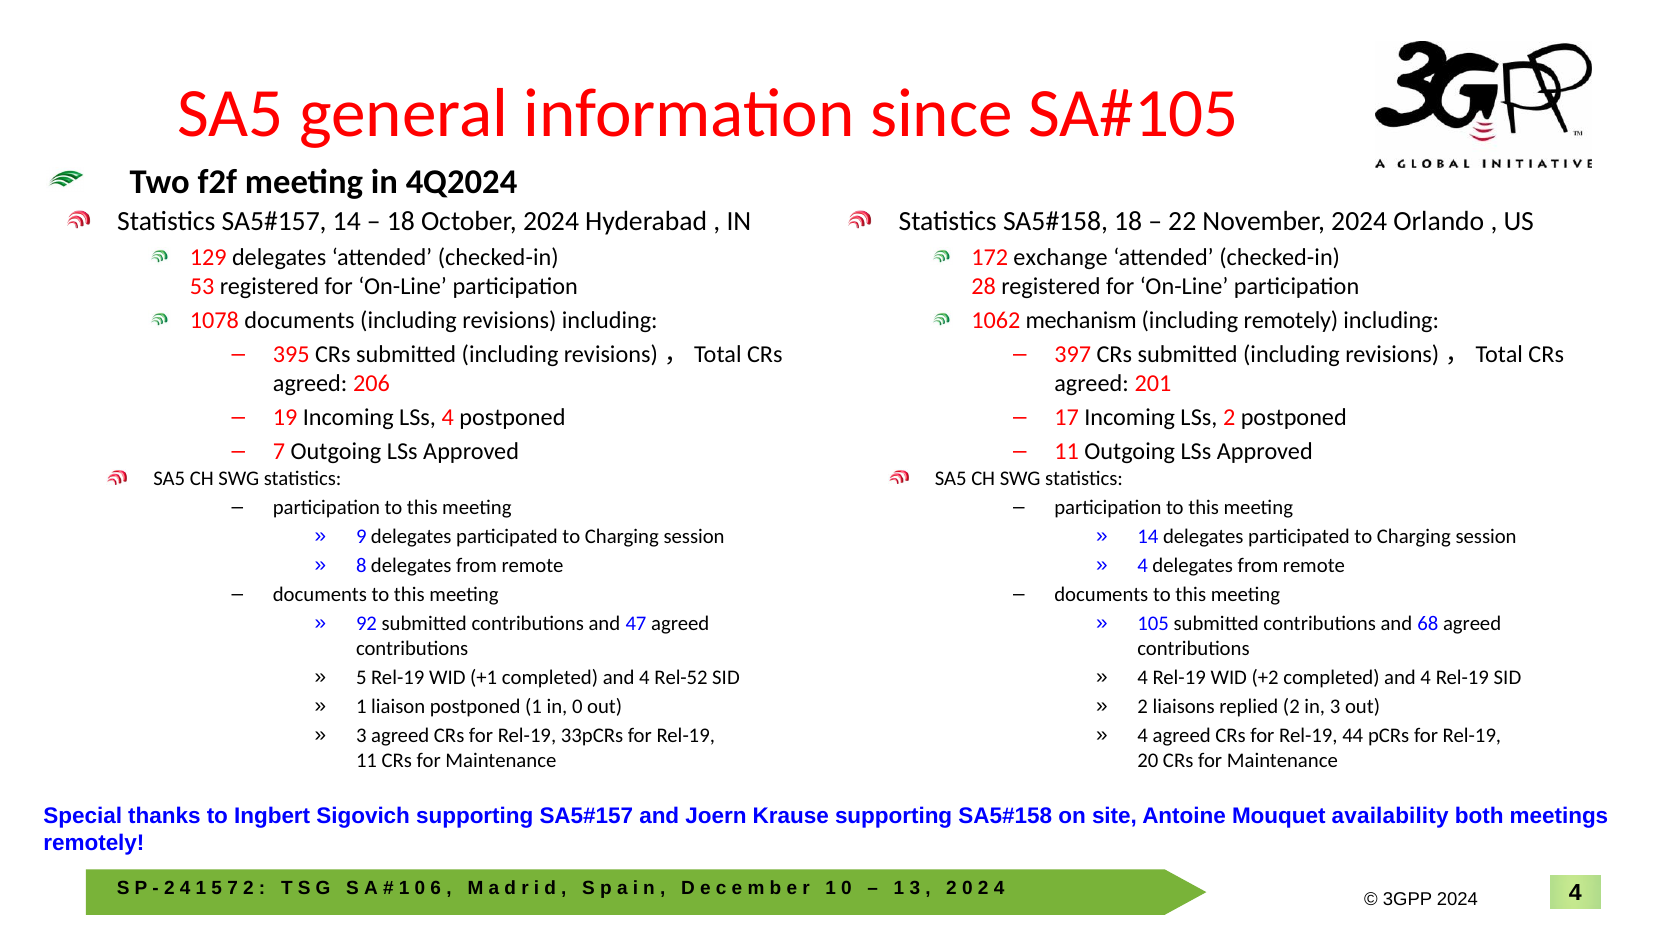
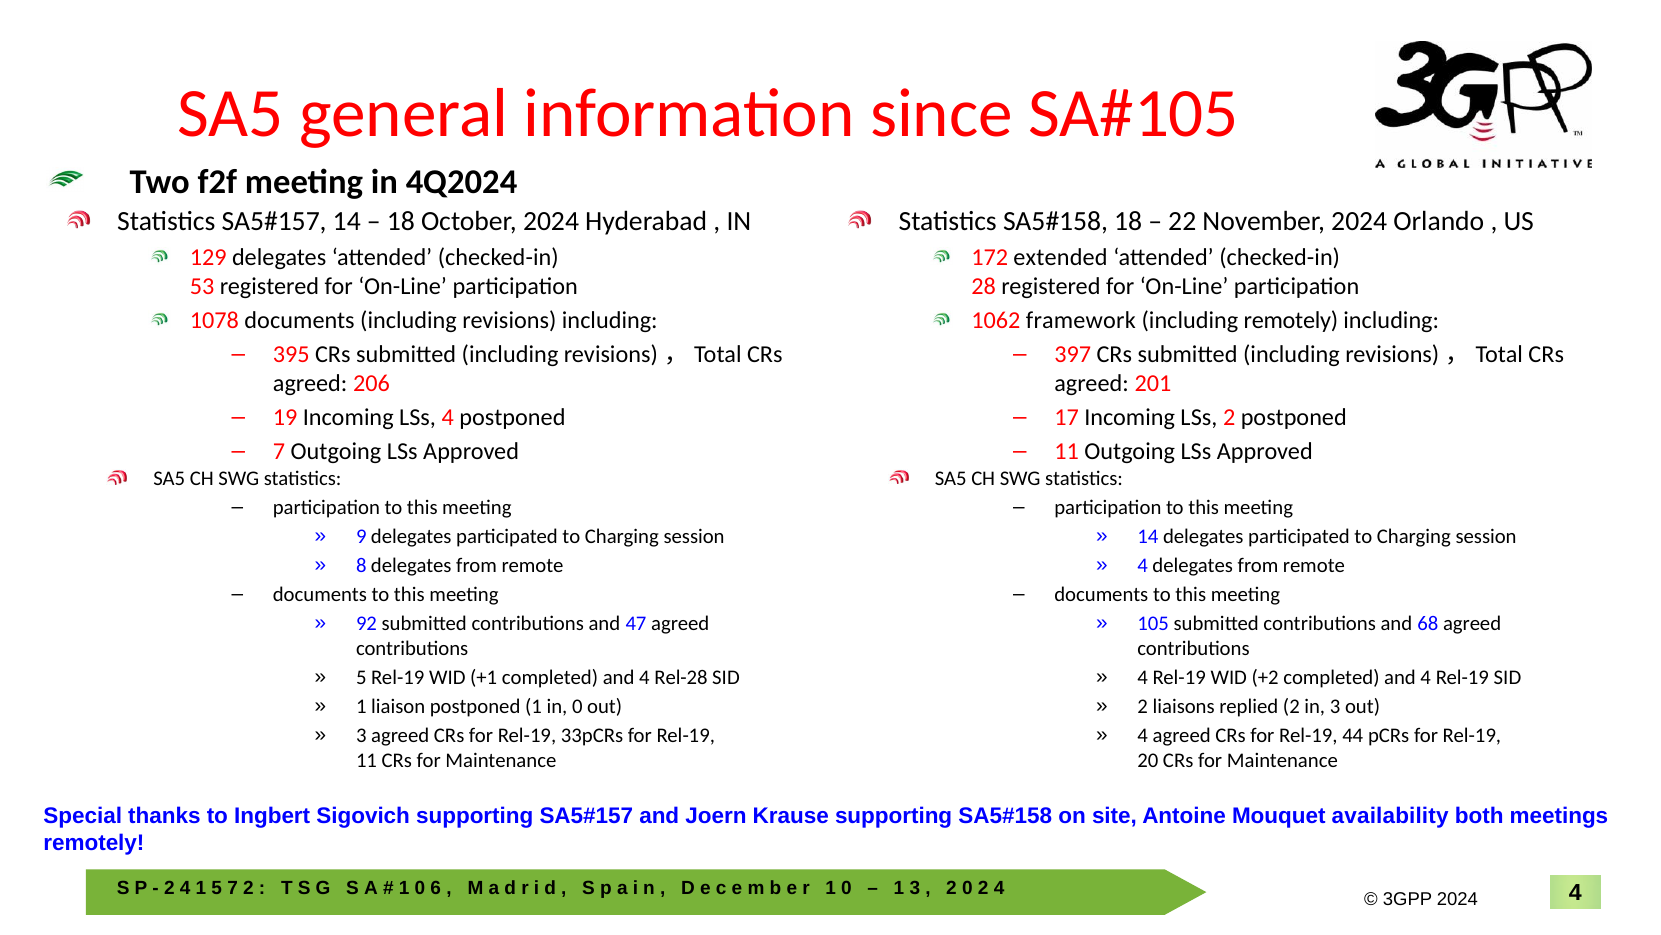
exchange: exchange -> extended (1061, 257)
mechanism: mechanism -> framework (1081, 320)
Rel-52: Rel-52 -> Rel-28 (681, 677)
